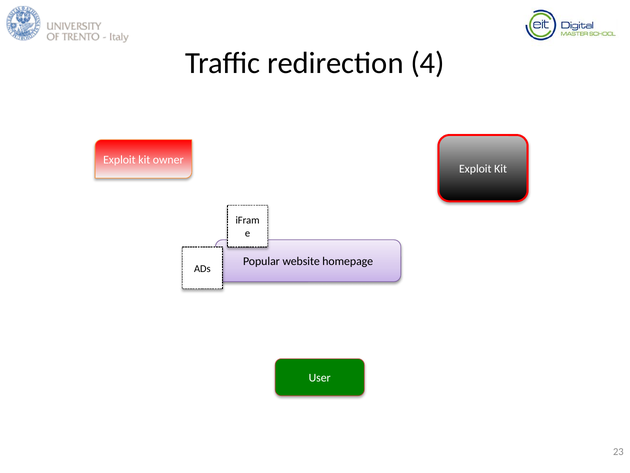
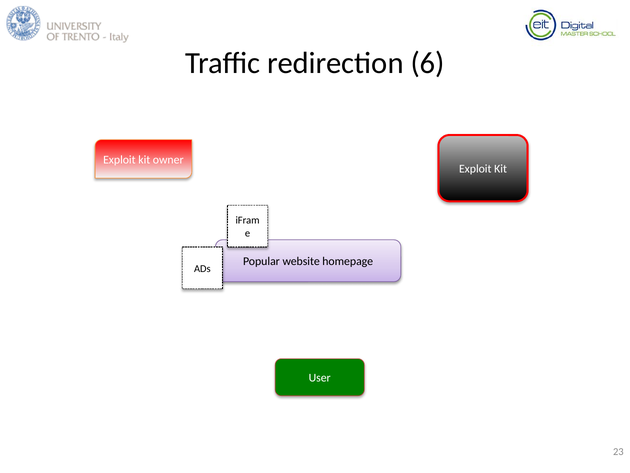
4: 4 -> 6 (428, 63)
